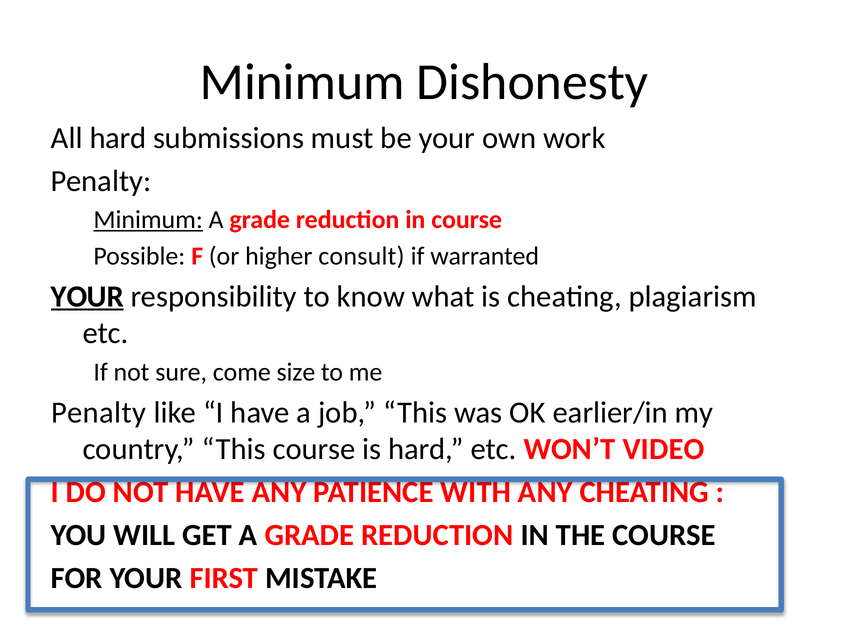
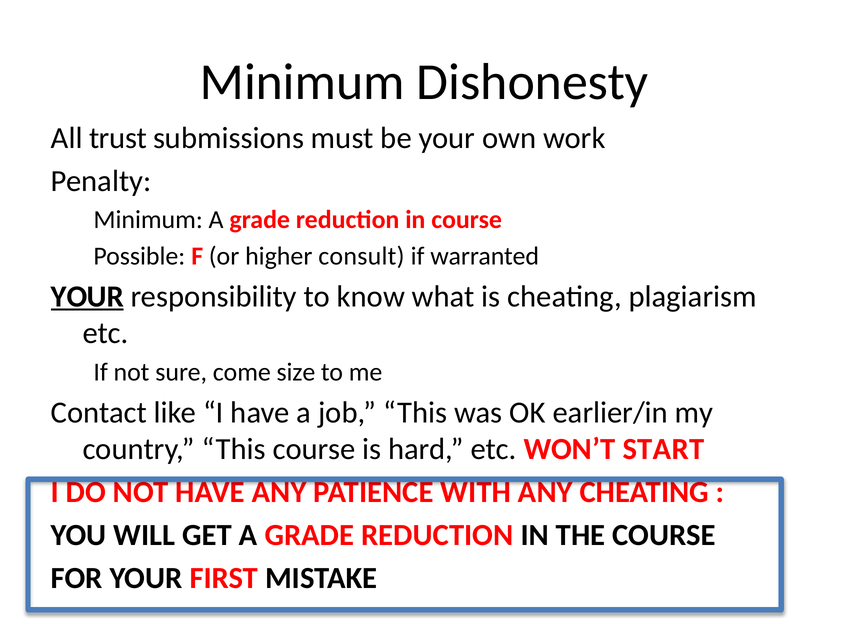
All hard: hard -> trust (118, 138)
Minimum underline: present -> none (148, 220)
Penalty: Penalty -> Contact (99, 412)
VIDEO: VIDEO -> START (663, 449)
